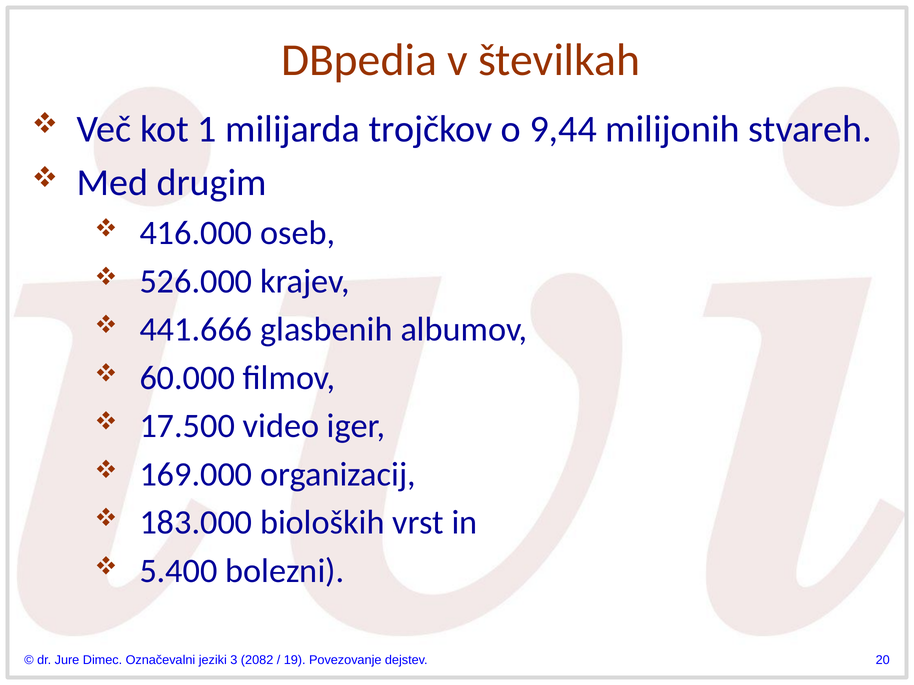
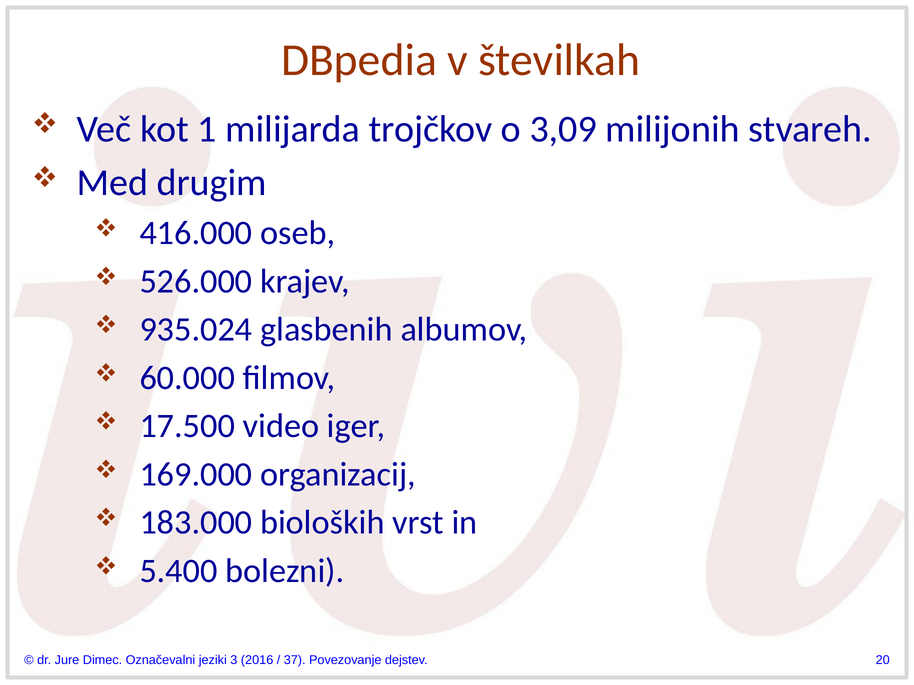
9,44: 9,44 -> 3,09 (563, 129)
441.666: 441.666 -> 935.024 (196, 330)
2082: 2082 -> 2016 (257, 661)
19: 19 -> 37 (295, 661)
